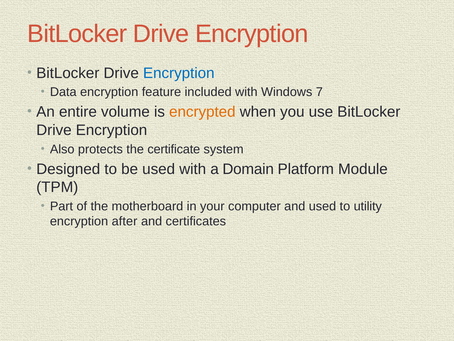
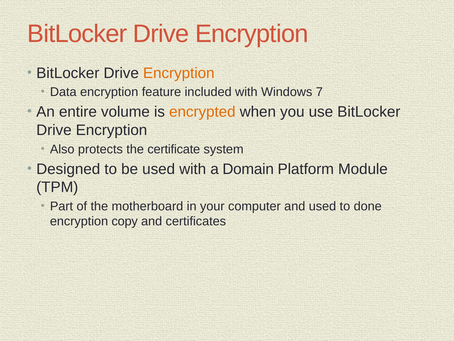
Encryption colour: blue -> orange (179, 73)
utility: utility -> done (368, 206)
after: after -> copy (125, 221)
